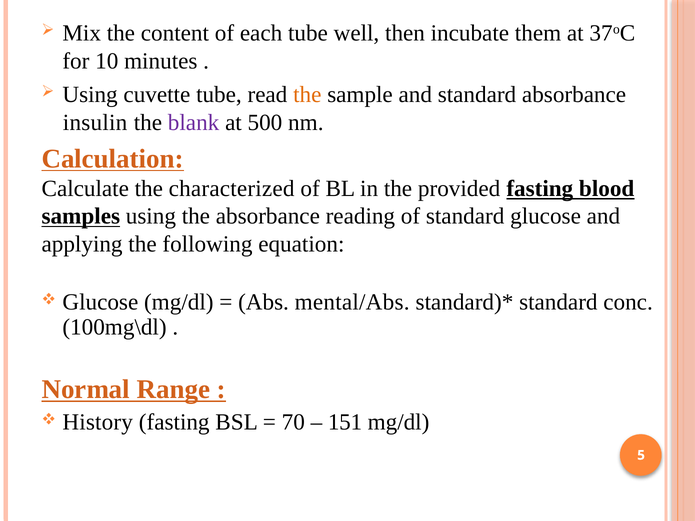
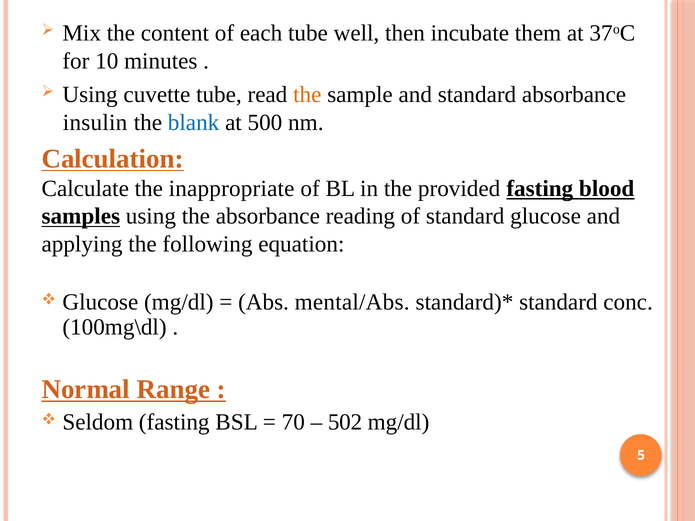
blank colour: purple -> blue (194, 122)
characterized: characterized -> inappropriate (232, 189)
History: History -> Seldom (98, 422)
151: 151 -> 502 (345, 422)
